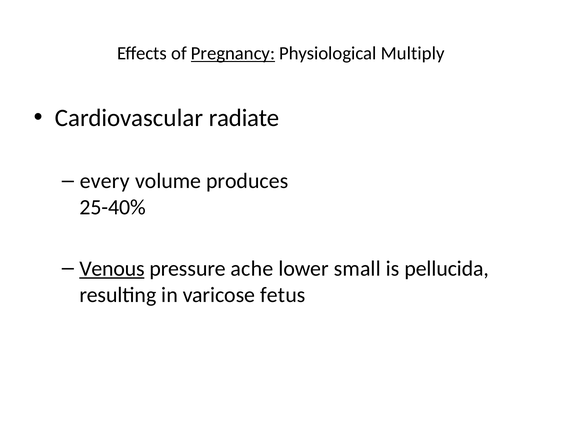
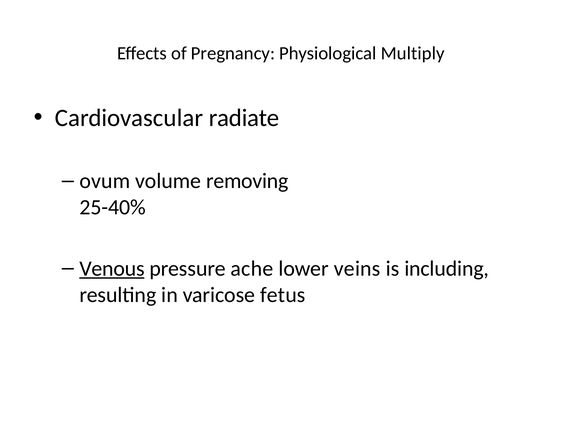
Pregnancy underline: present -> none (233, 53)
every: every -> ovum (105, 181)
produces: produces -> removing (247, 181)
small: small -> veins (357, 268)
pellucida: pellucida -> including (447, 268)
